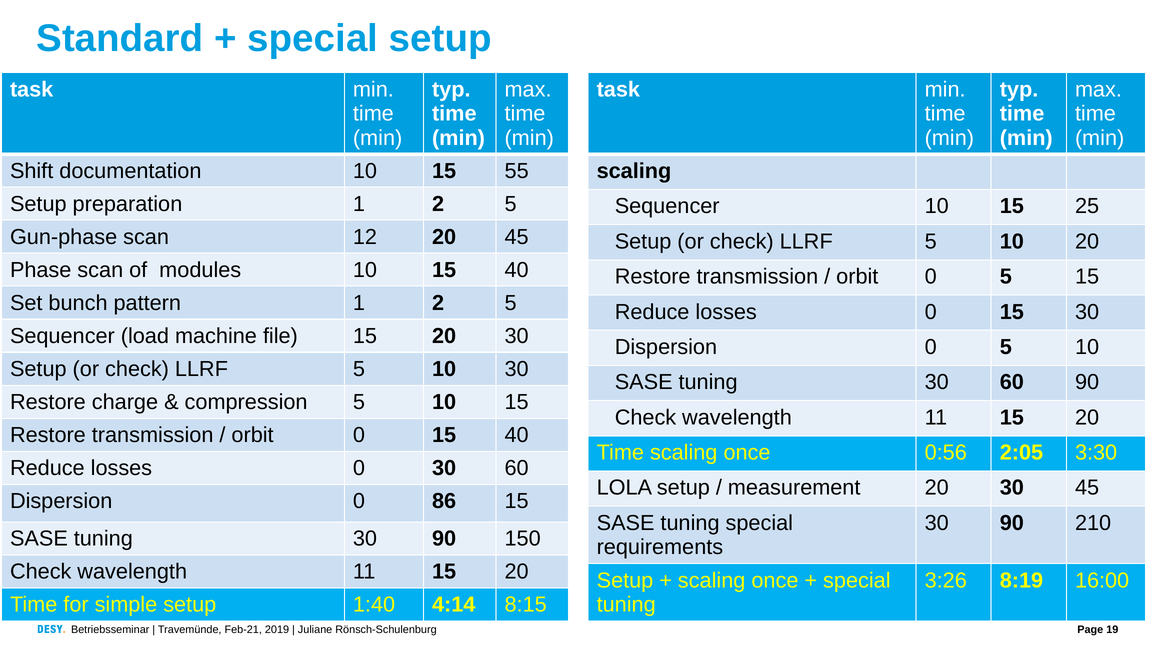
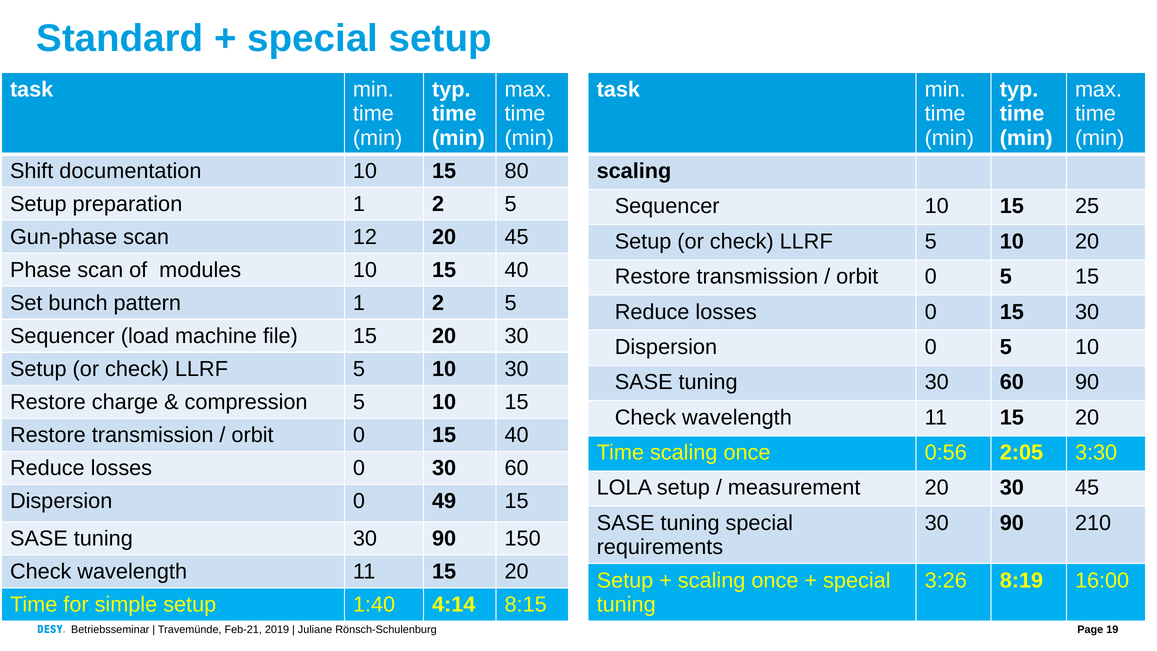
55: 55 -> 80 (517, 171)
86: 86 -> 49 (444, 501)
